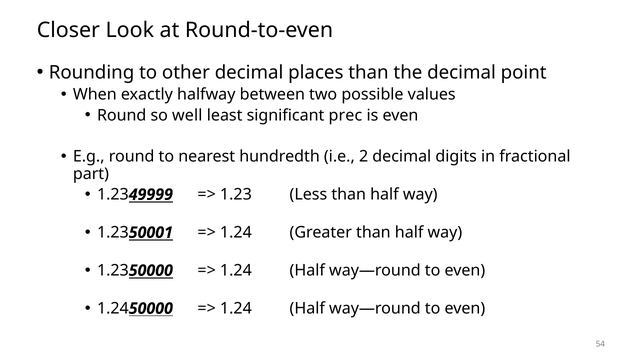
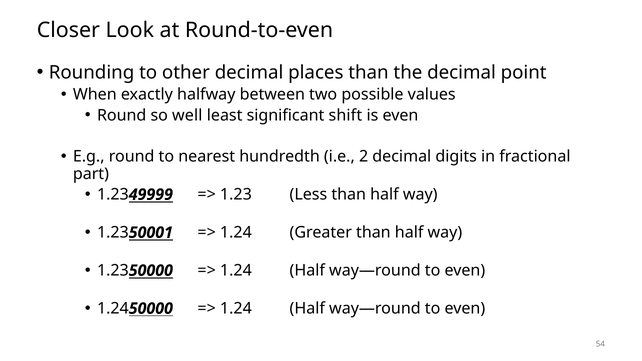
prec: prec -> shift (345, 115)
